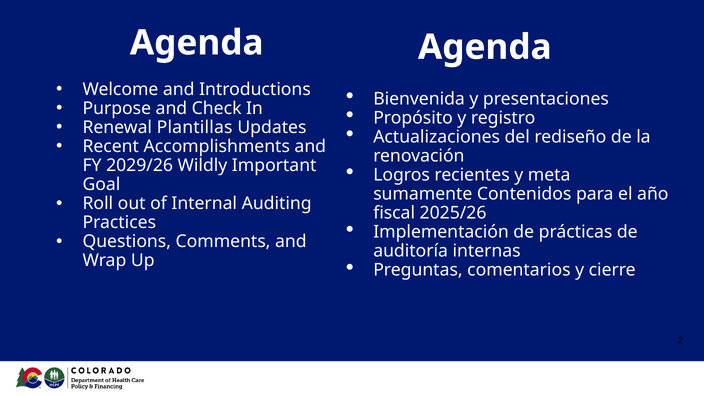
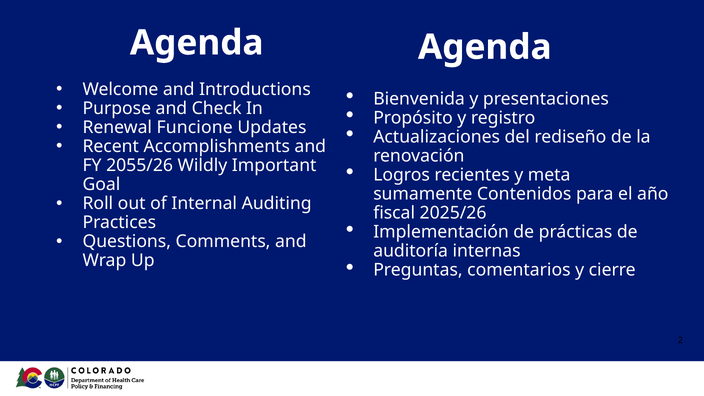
Plantillas: Plantillas -> Funcione (195, 127)
2029/26: 2029/26 -> 2055/26 (140, 165)
